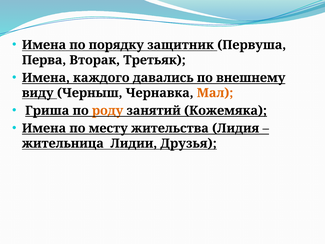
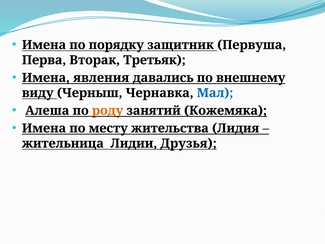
каждого: каждого -> явления (101, 78)
Мал colour: orange -> blue (215, 93)
Гриша: Гриша -> Алеша (47, 111)
